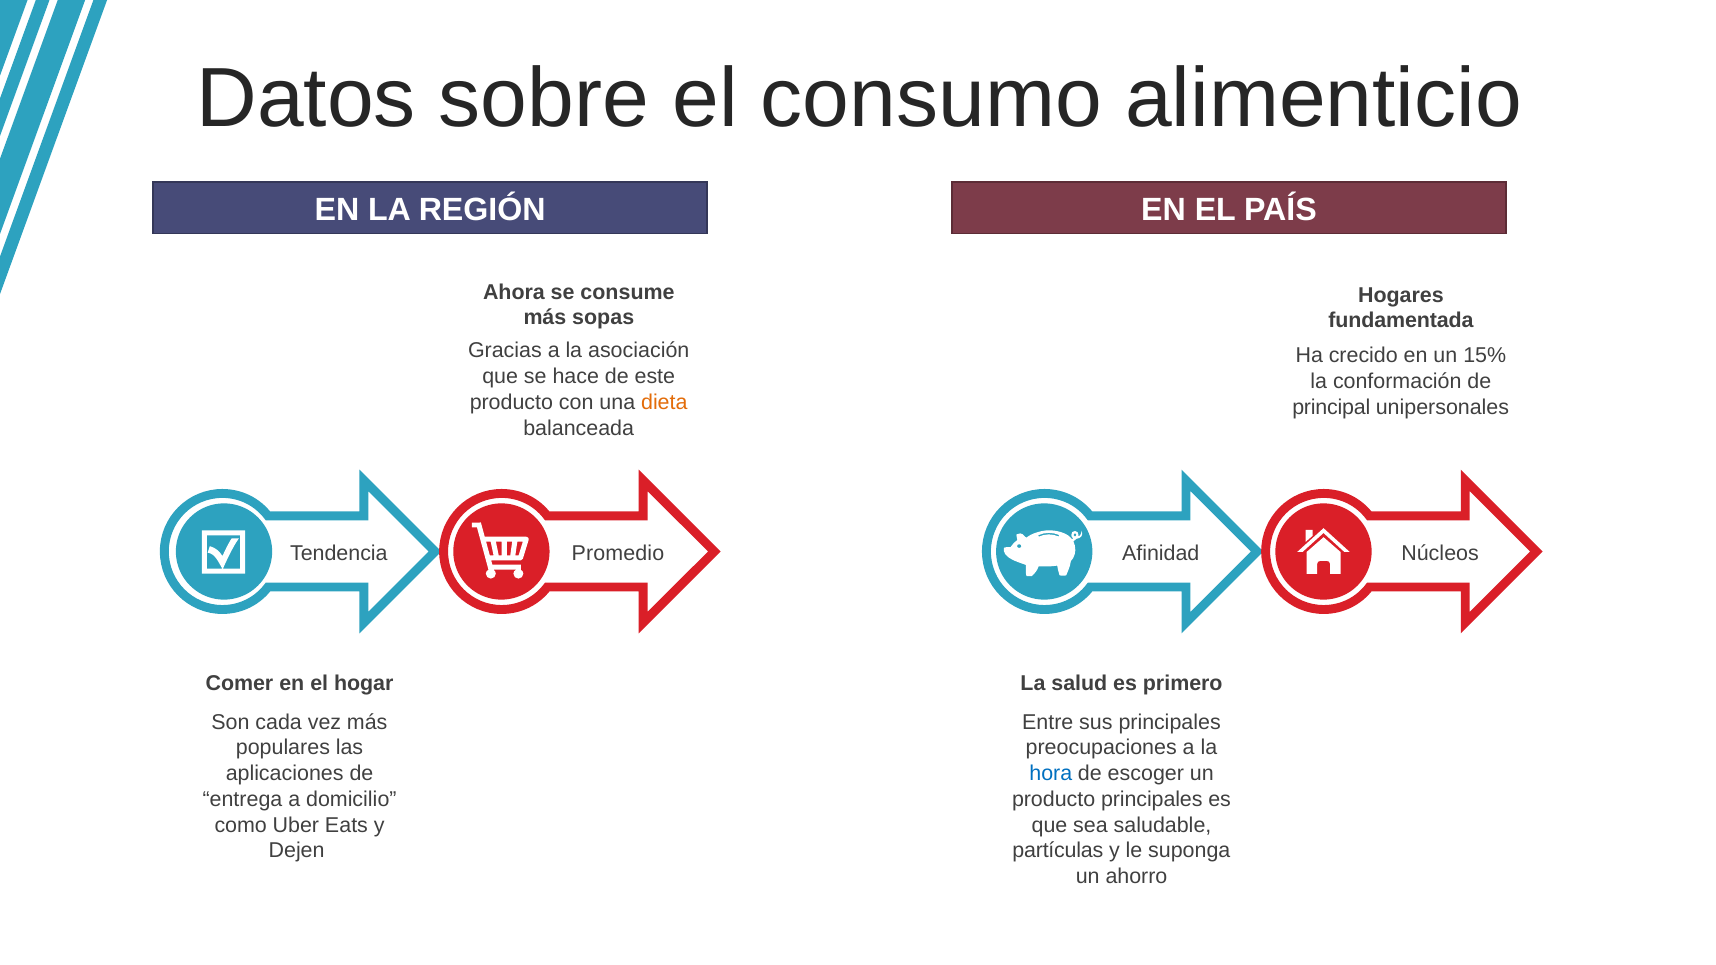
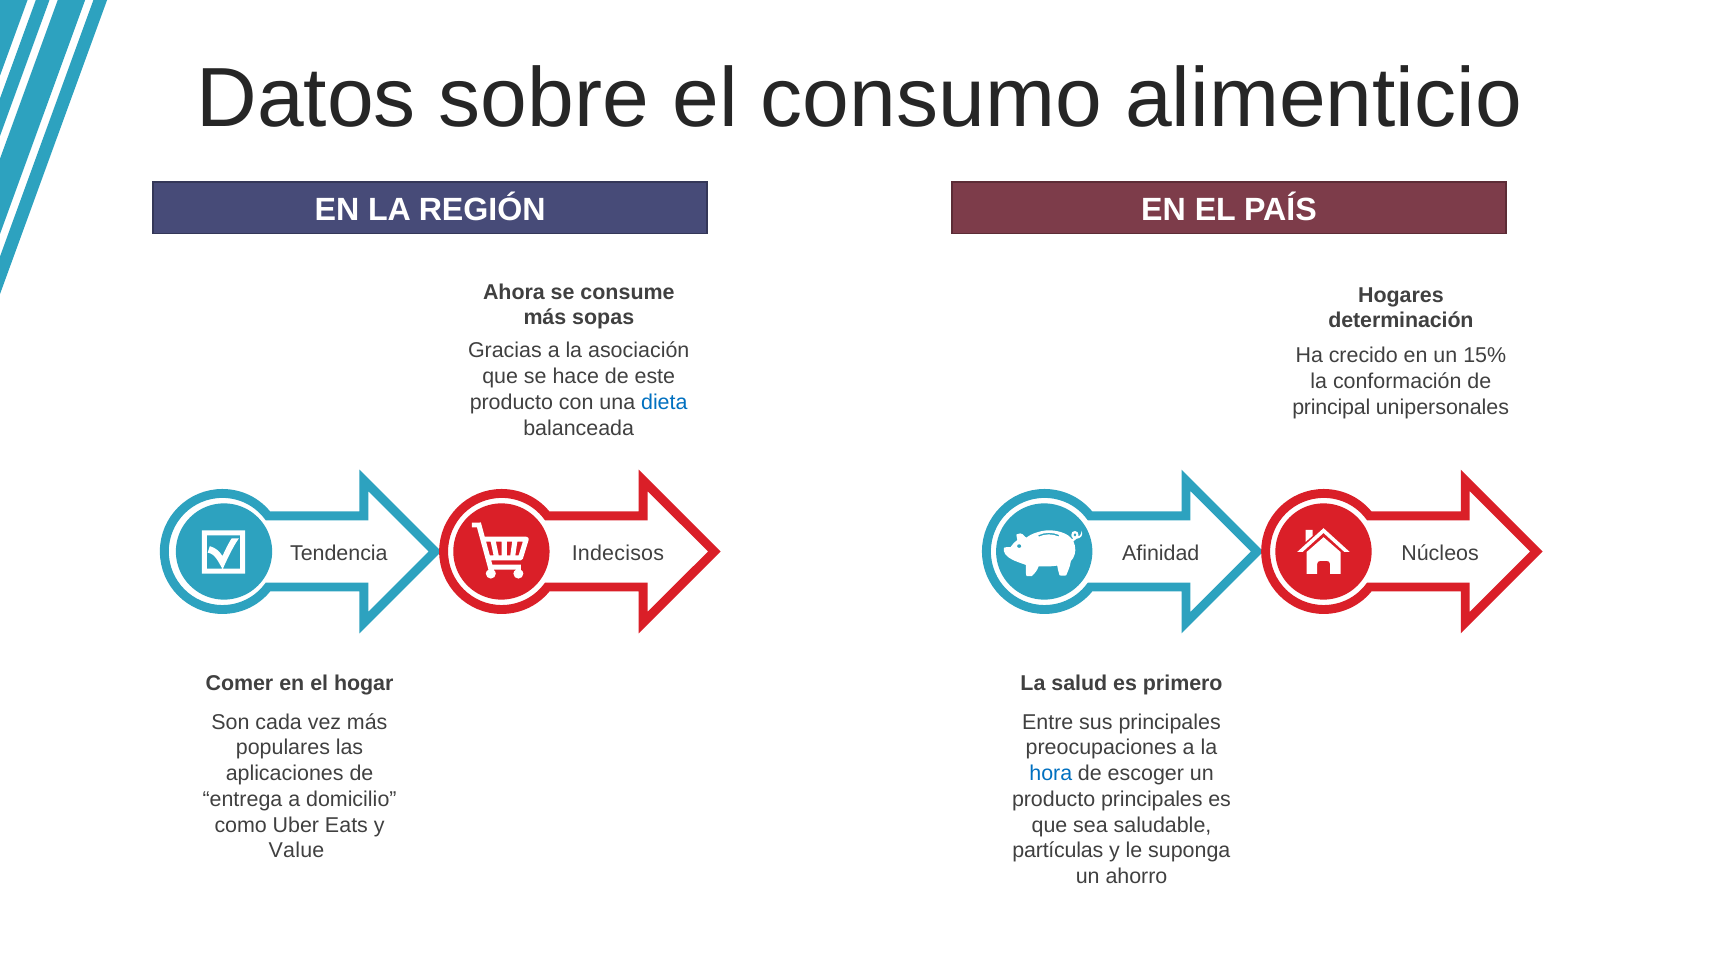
fundamentada: fundamentada -> determinación (1401, 321)
dieta colour: orange -> blue (664, 402)
Promedio: Promedio -> Indecisos (618, 553)
Dejen: Dejen -> Value (296, 851)
